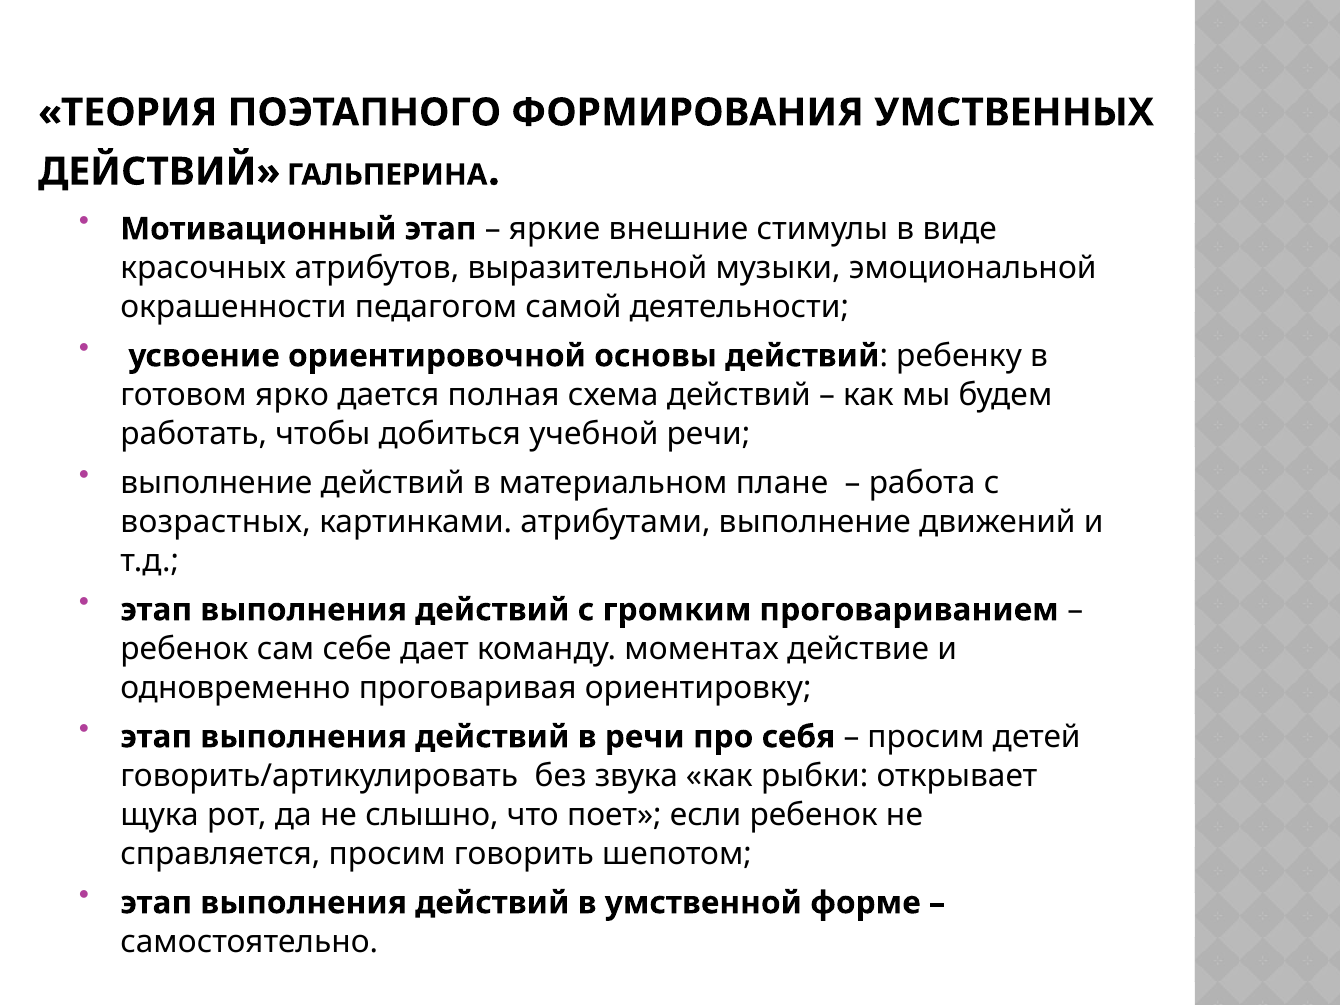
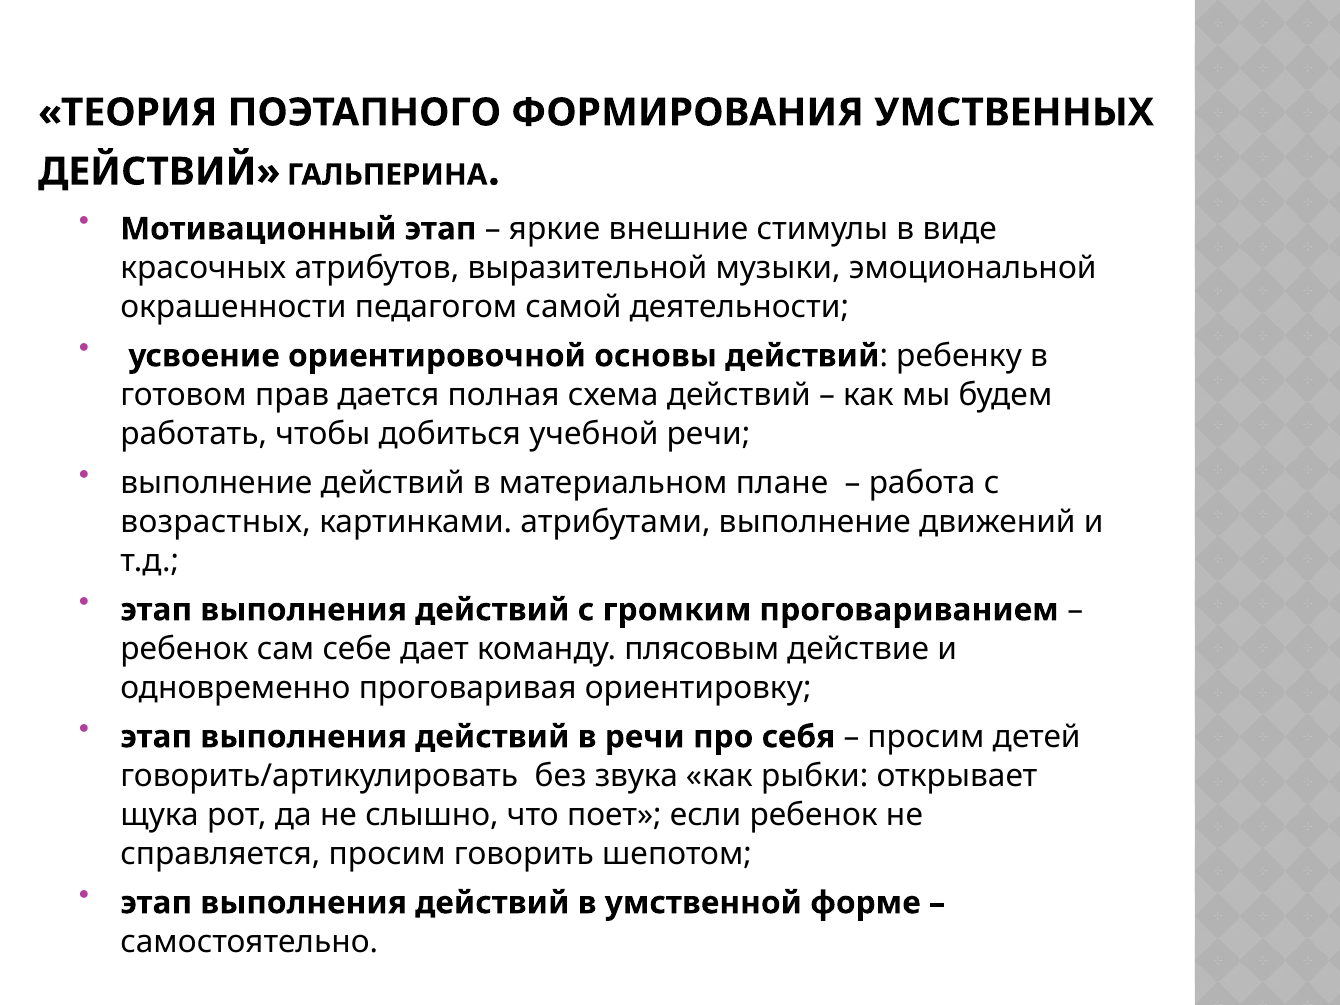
ярко: ярко -> прав (292, 395)
моментах: моментах -> плясовым (702, 649)
